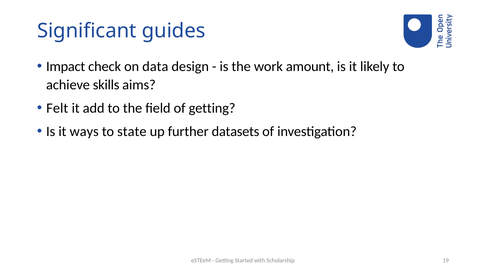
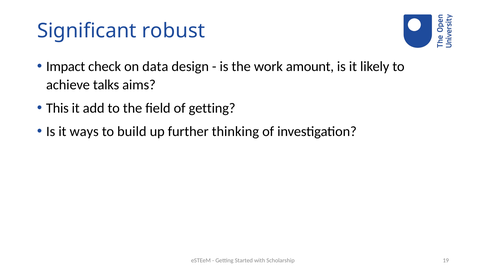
guides: guides -> robust (174, 31)
skills: skills -> talks (106, 85)
Felt: Felt -> This (57, 108)
state: state -> build (132, 132)
datasets: datasets -> thinking (235, 132)
